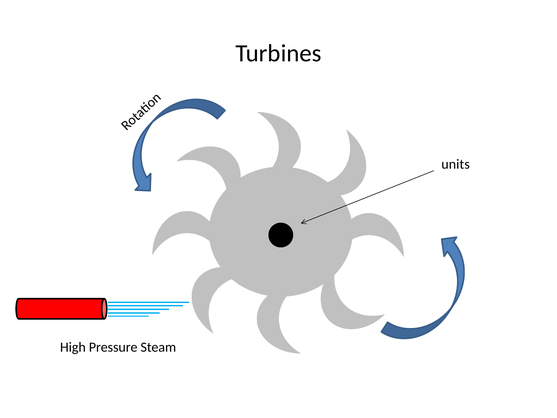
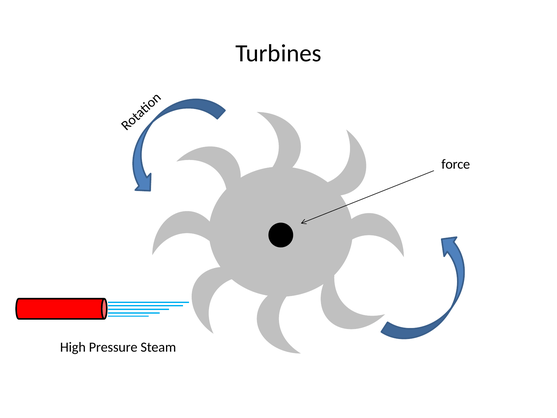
units: units -> force (456, 164)
